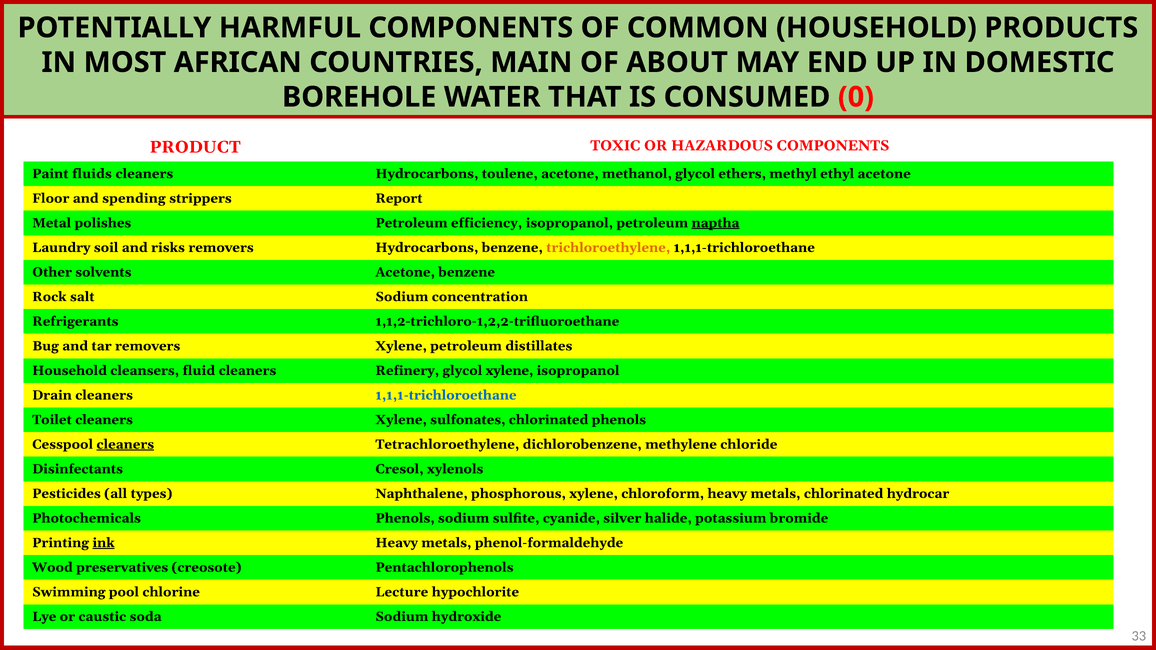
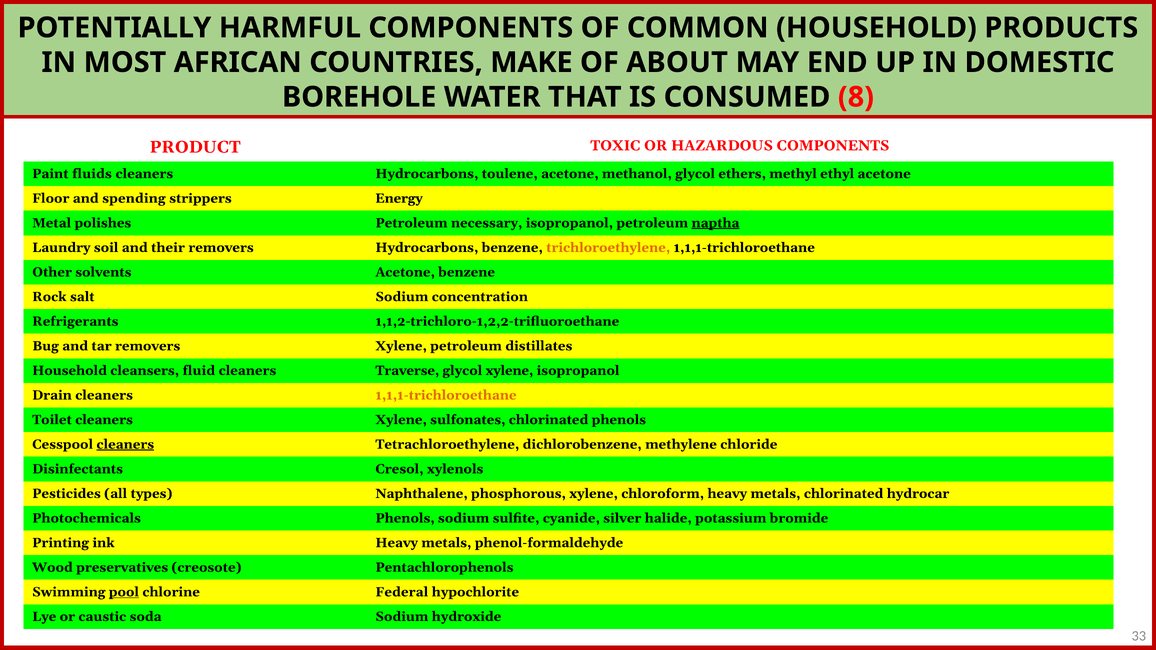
MAIN: MAIN -> MAKE (531, 62)
0: 0 -> 8 (856, 97)
Report: Report -> Energy (399, 198)
efficiency: efficiency -> necessary (487, 223)
risks: risks -> their (168, 248)
Refinery: Refinery -> Traverse (407, 371)
1,1,1-trichloroethane colour: blue -> orange (446, 395)
ink underline: present -> none (104, 543)
pool underline: none -> present (124, 592)
Lecture: Lecture -> Federal (402, 592)
